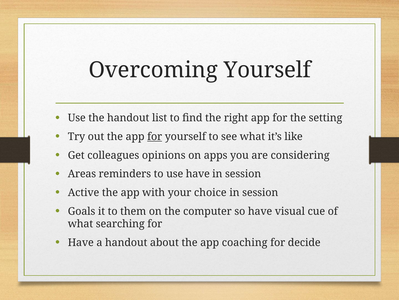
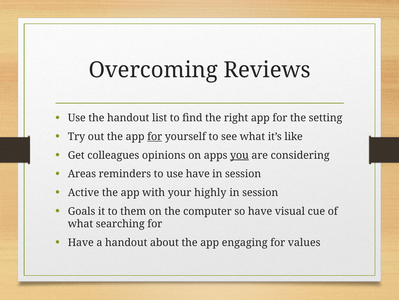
Overcoming Yourself: Yourself -> Reviews (267, 70)
you underline: none -> present (239, 155)
choice: choice -> highly (210, 192)
coaching: coaching -> engaging (245, 242)
decide: decide -> values (304, 242)
